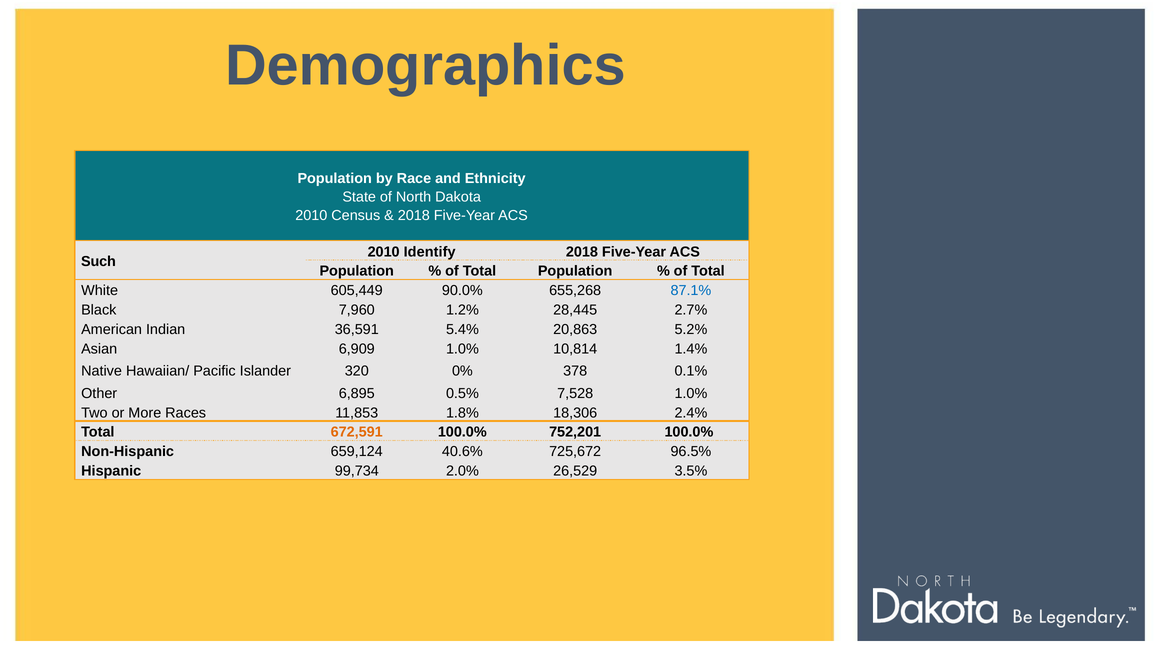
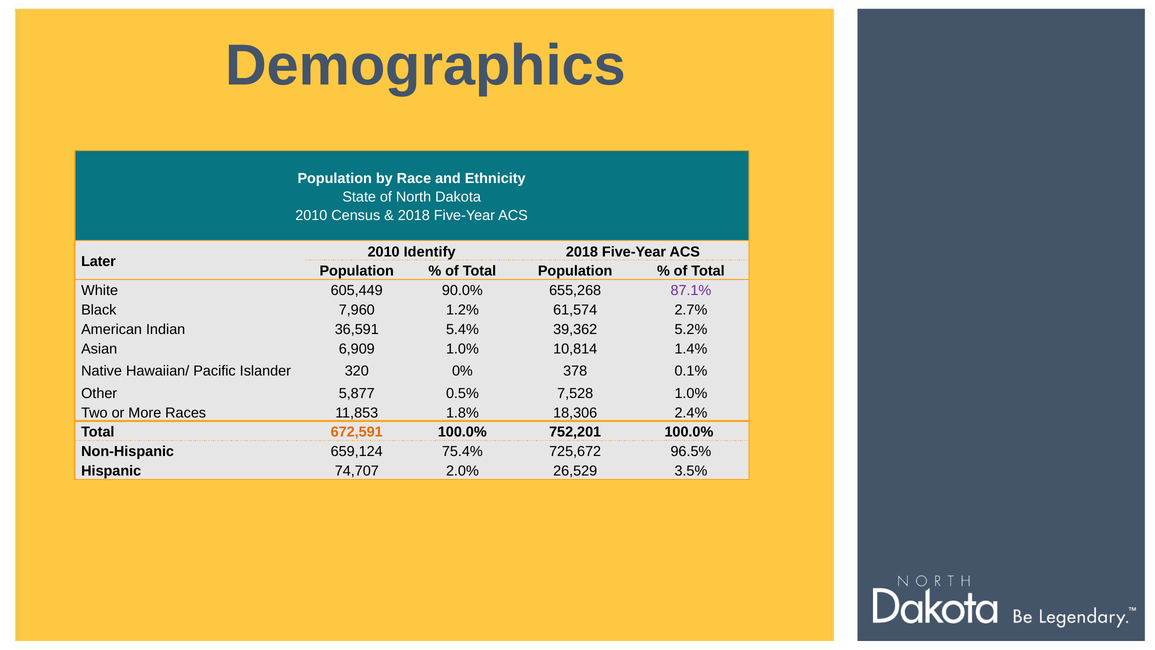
Such: Such -> Later (99, 261)
87.1% colour: blue -> purple (691, 291)
28,445: 28,445 -> 61,574 (575, 310)
20,863: 20,863 -> 39,362 (575, 329)
6,895: 6,895 -> 5,877 (357, 393)
40.6%: 40.6% -> 75.4% (462, 451)
99,734: 99,734 -> 74,707 (357, 471)
